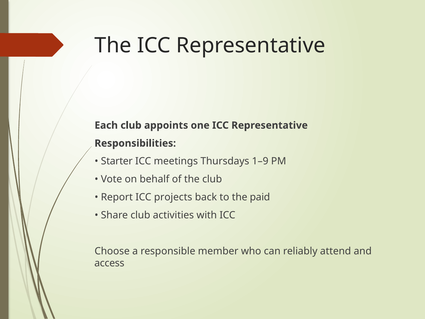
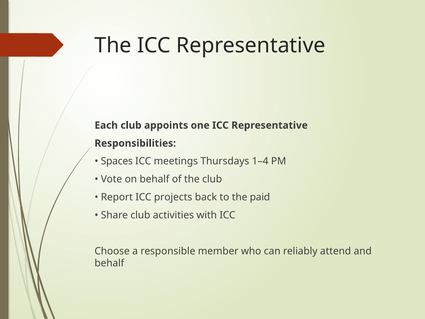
Starter: Starter -> Spaces (117, 161)
1–9: 1–9 -> 1–4 (260, 161)
access: access -> behalf (109, 263)
